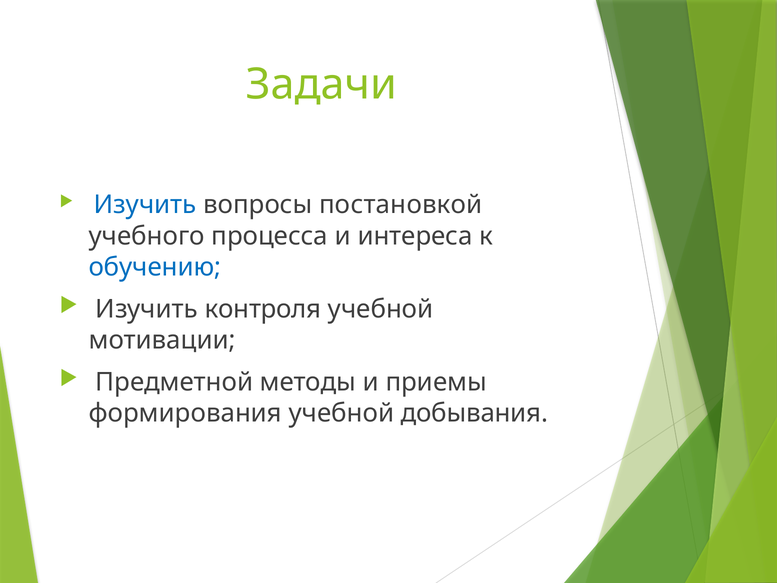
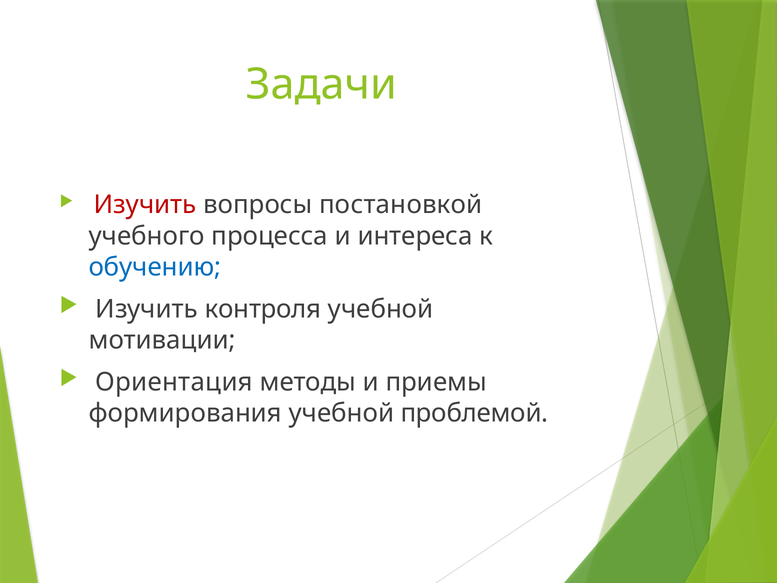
Изучить colour: blue -> red (145, 205)
Предметной: Предметной -> Ориентация (174, 382)
добывания: добывания -> проблемой (474, 413)
